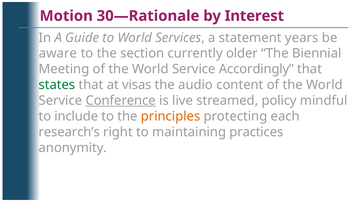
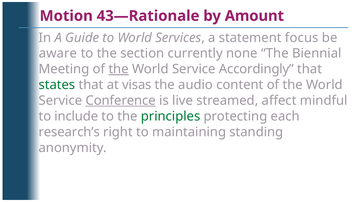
30—Rationale: 30—Rationale -> 43—Rationale (148, 16)
Interest: Interest -> Amount (254, 16)
years: years -> focus (302, 38)
older: older -> none (242, 53)
the underline: none -> present (119, 69)
policy: policy -> affect (279, 100)
principles colour: orange -> green (171, 116)
practices: practices -> standing (256, 132)
